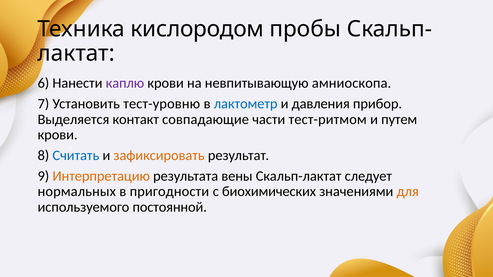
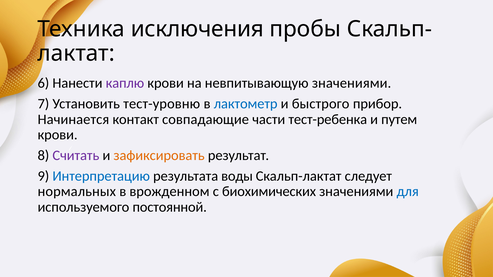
кислородом: кислородом -> исключения (197, 29)
невпитывающую амниоскопа: амниоскопа -> значениями (352, 83)
давления: давления -> быстрого (321, 104)
Выделяется: Выделяется -> Начинается (73, 119)
тест-ритмом: тест-ритмом -> тест-ребенка (328, 119)
Считать colour: blue -> purple (76, 156)
Интерпретацию colour: orange -> blue (101, 176)
вены: вены -> воды (237, 176)
пригодности: пригодности -> врожденном (169, 192)
для colour: orange -> blue (408, 192)
